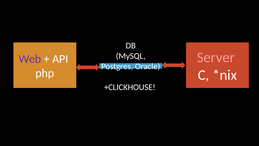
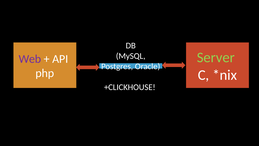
Server colour: pink -> light green (216, 57)
